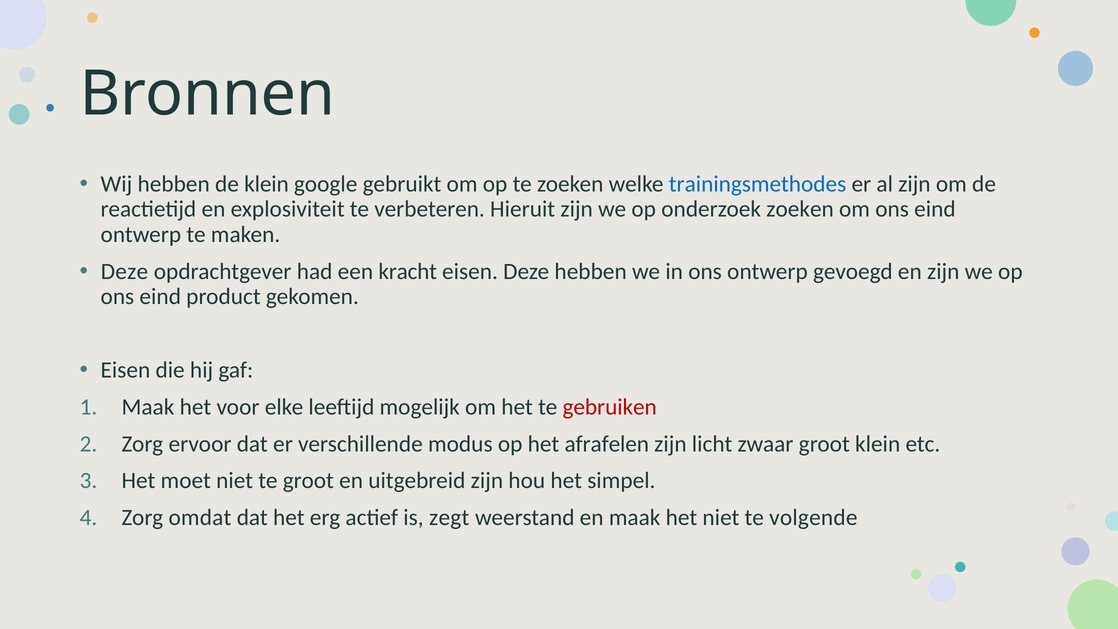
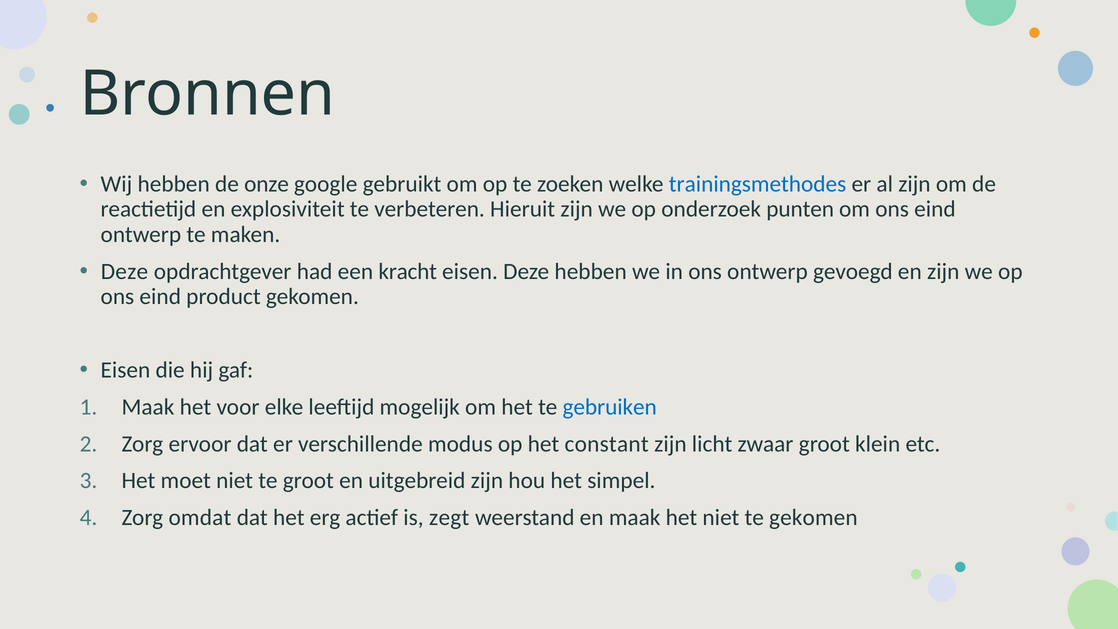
de klein: klein -> onze (267, 184)
onderzoek zoeken: zoeken -> punten (800, 209)
gebruiken colour: red -> blue (610, 407)
afrafelen: afrafelen -> constant (607, 444)
te volgende: volgende -> gekomen (813, 518)
